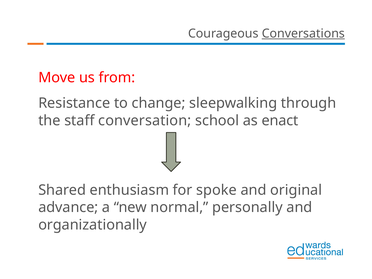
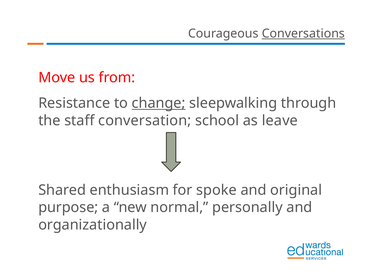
change underline: none -> present (159, 103)
enact: enact -> leave (280, 121)
advance: advance -> purpose (68, 207)
